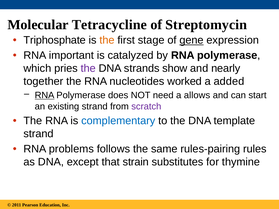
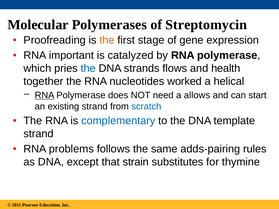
Tetracycline: Tetracycline -> Polymerases (109, 25)
Triphosphate: Triphosphate -> Proofreading (55, 40)
gene underline: present -> none (192, 40)
the colour: purple -> blue (88, 68)
show: show -> flows (175, 68)
nearly: nearly -> health (226, 68)
added: added -> helical (229, 81)
scratch colour: purple -> blue (146, 106)
rules-pairing: rules-pairing -> adds-pairing (210, 149)
